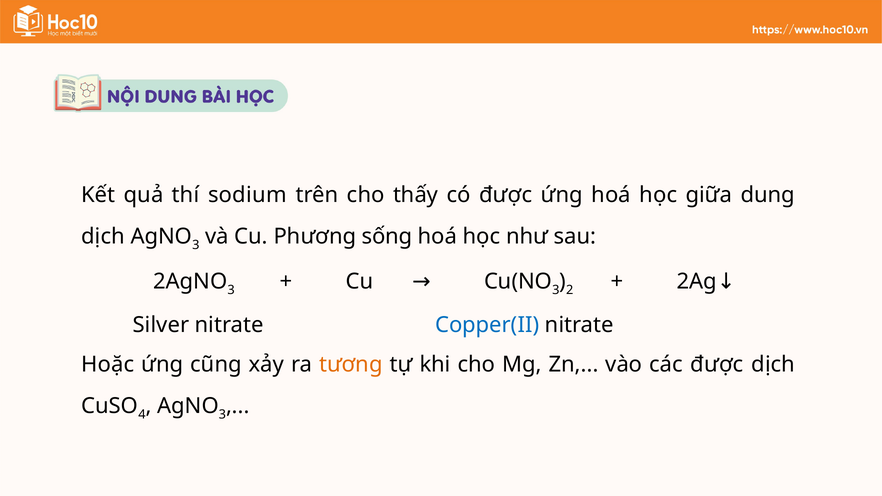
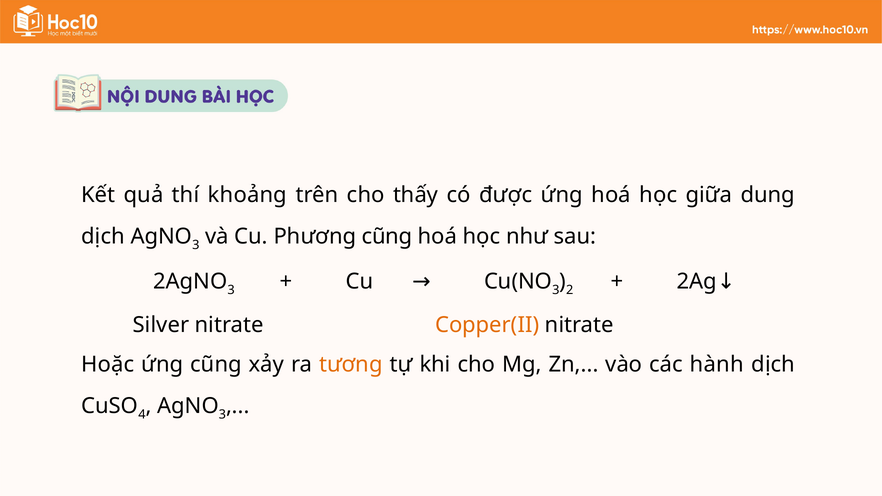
sodium: sodium -> khoảng (247, 195)
Phương sống: sống -> cũng (387, 236)
Copper(II colour: blue -> orange (487, 325)
các được: được -> hành (717, 365)
